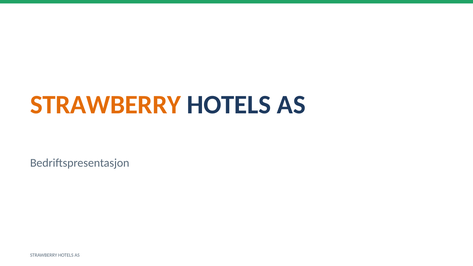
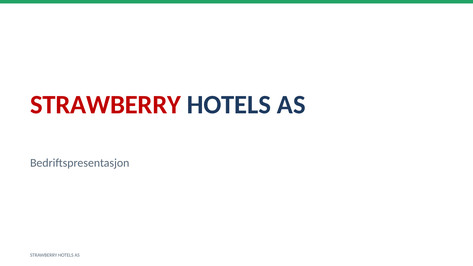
STRAWBERRY colour: orange -> red (106, 105)
